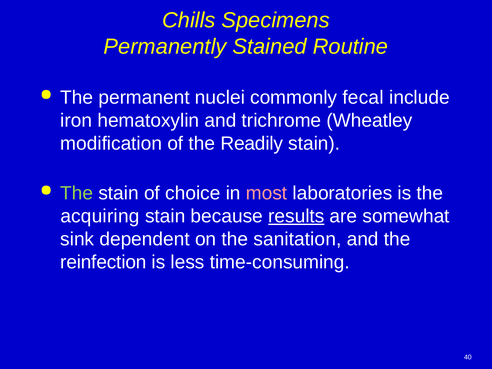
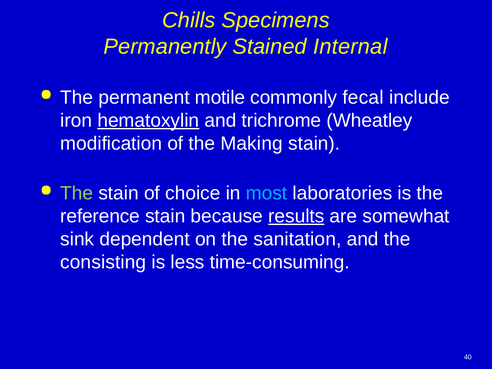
Routine: Routine -> Internal (350, 47)
nuclei: nuclei -> motile (220, 97)
hematoxylin underline: none -> present (148, 120)
Readily: Readily -> Making (252, 143)
most colour: pink -> light blue (267, 193)
acquiring: acquiring -> reference (100, 216)
reinfection: reinfection -> consisting (103, 262)
